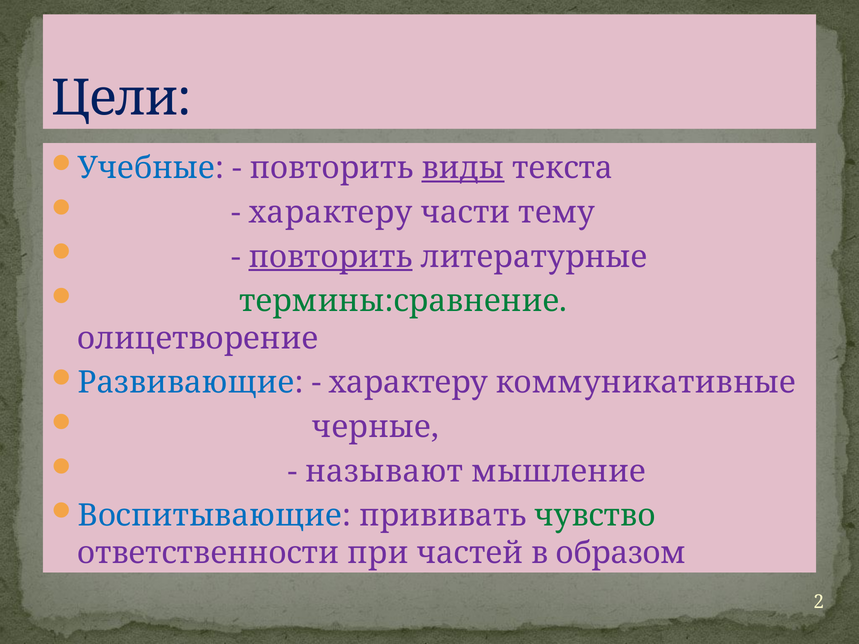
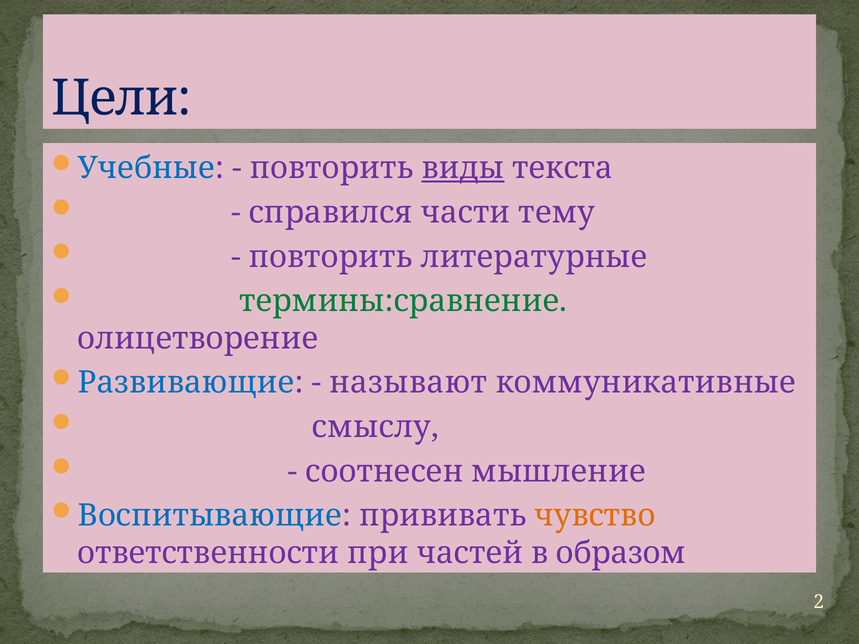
характеру: характеру -> справился (331, 213)
повторить underline: present -> none (331, 257)
характеру: характеру -> называют (408, 383)
черные: черные -> смыслу (375, 427)
называют: называют -> соотнесен (384, 472)
чувство colour: green -> orange (595, 516)
